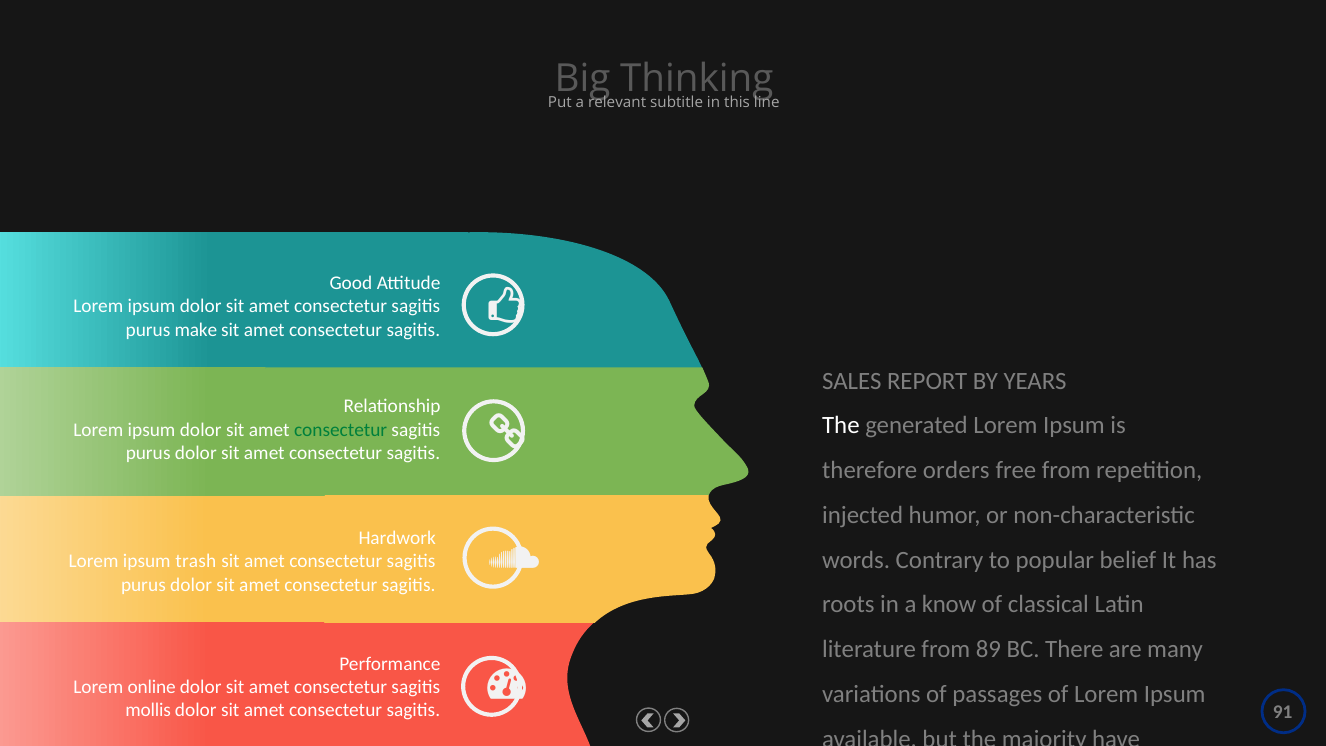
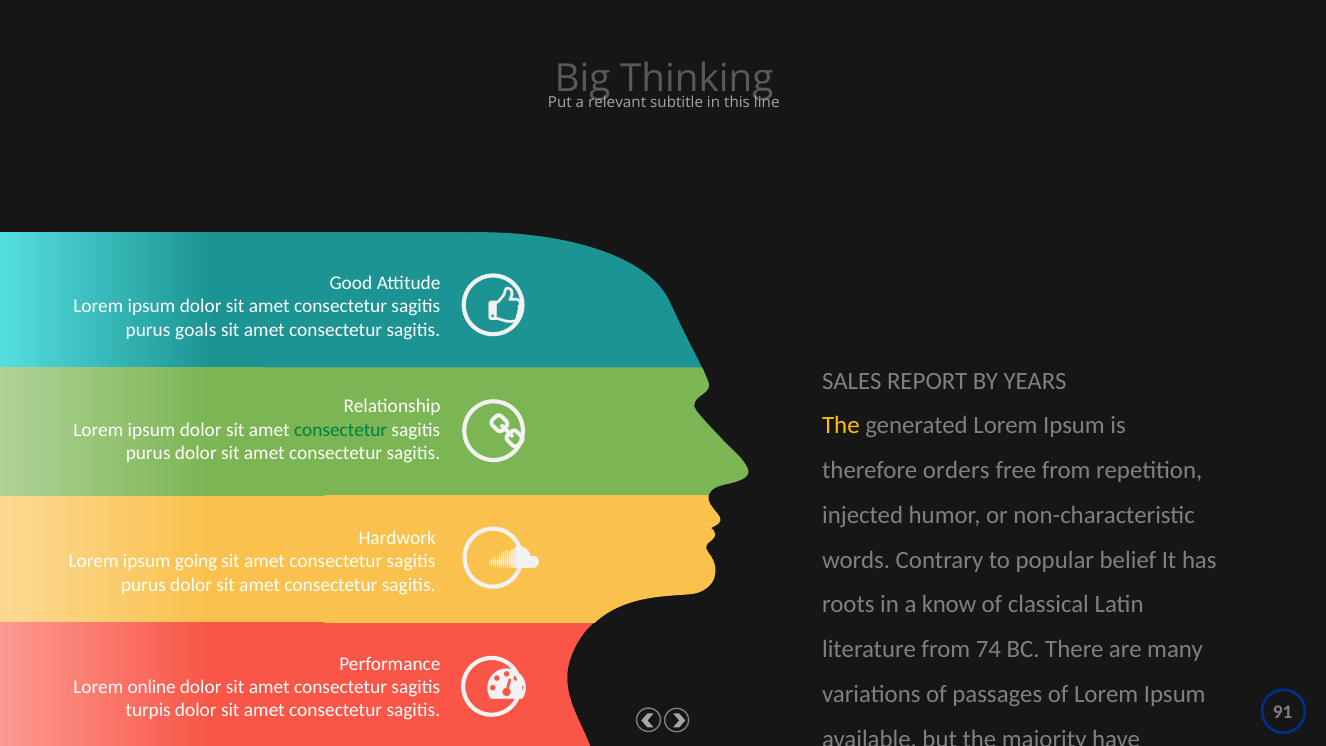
make: make -> goals (196, 330)
The colour: white -> yellow (841, 426)
trash: trash -> going (196, 561)
89: 89 -> 74 (988, 649)
mollis: mollis -> turpis (148, 710)
